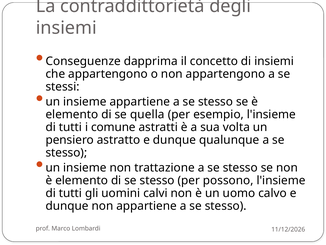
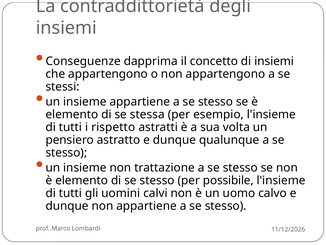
quella: quella -> stessa (147, 114)
comune: comune -> rispetto (113, 127)
possono: possono -> possibile (228, 180)
